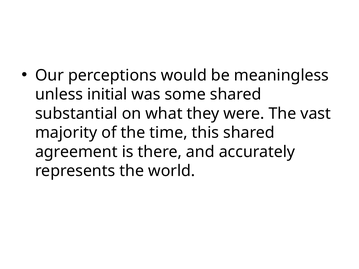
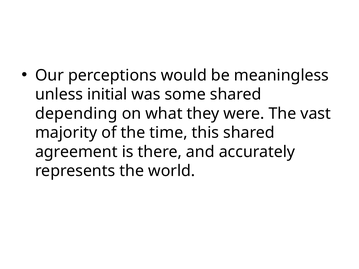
substantial: substantial -> depending (76, 114)
